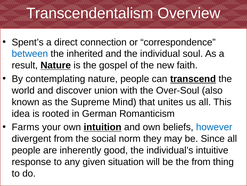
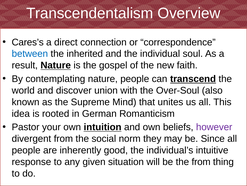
Spent’s: Spent’s -> Cares’s (28, 42)
Farms: Farms -> Pastor (26, 127)
however colour: blue -> purple (214, 127)
